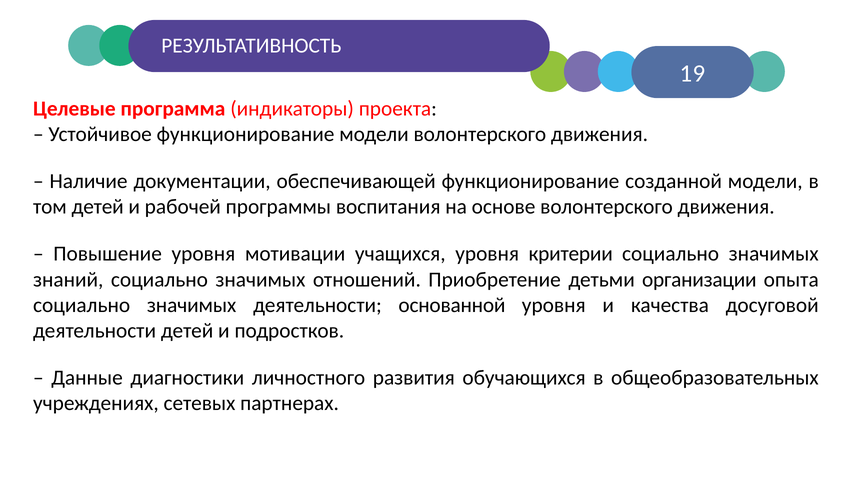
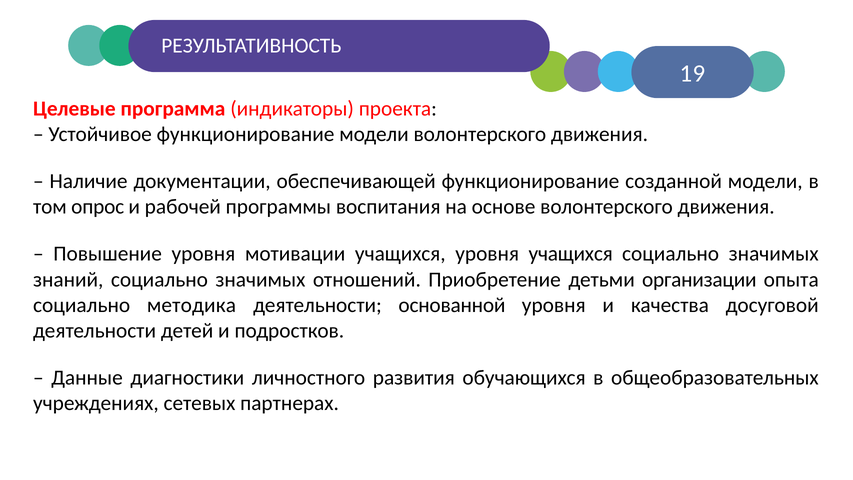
том детей: детей -> опрос (98, 207)
уровня критерии: критерии -> учащихся (571, 254)
значимых: значимых -> методика (191, 305)
